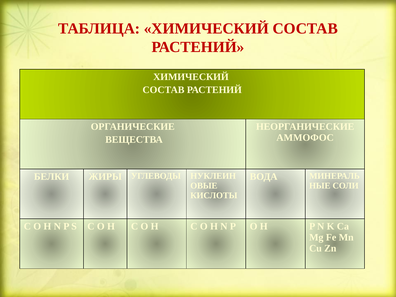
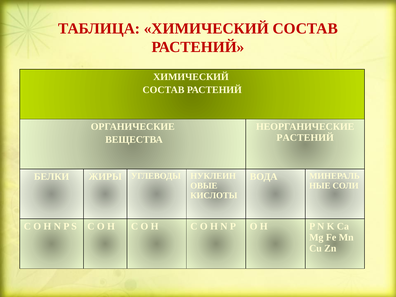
АММОФОС: АММОФОС -> РАСТЕНИЙ (305, 138)
